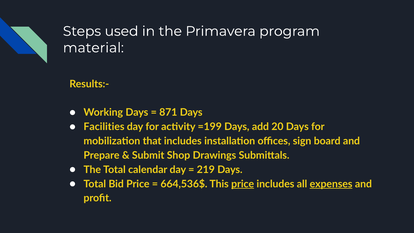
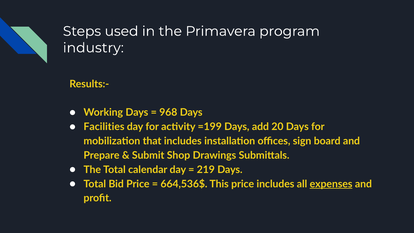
material: material -> industry (93, 48)
871: 871 -> 968 (168, 112)
price underline: present -> none (243, 184)
